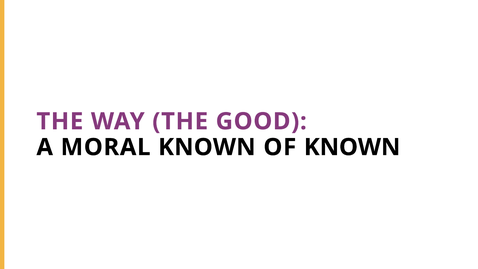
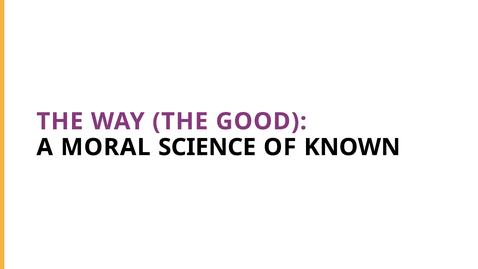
MORAL KNOWN: KNOWN -> SCIENCE (207, 147)
